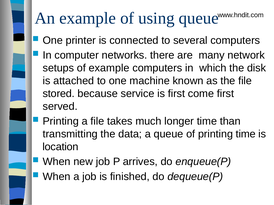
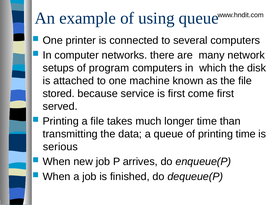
of example: example -> program (109, 68)
location: location -> serious (60, 147)
